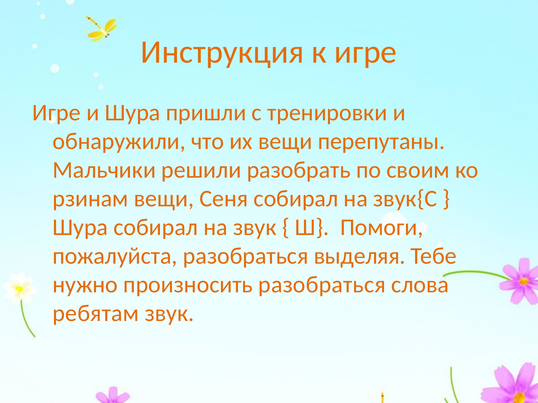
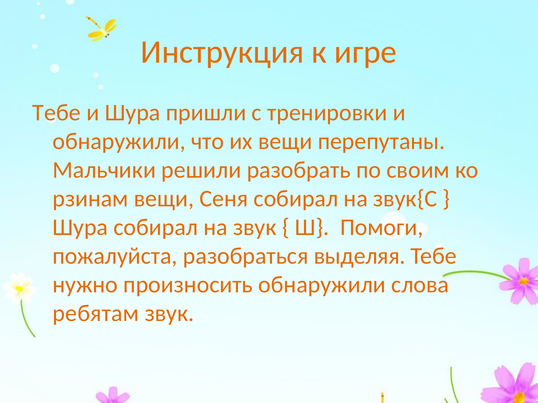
Игре: Игре -> Тебе (57, 113)
произносить разобраться: разобраться -> обнаружили (322, 285)
